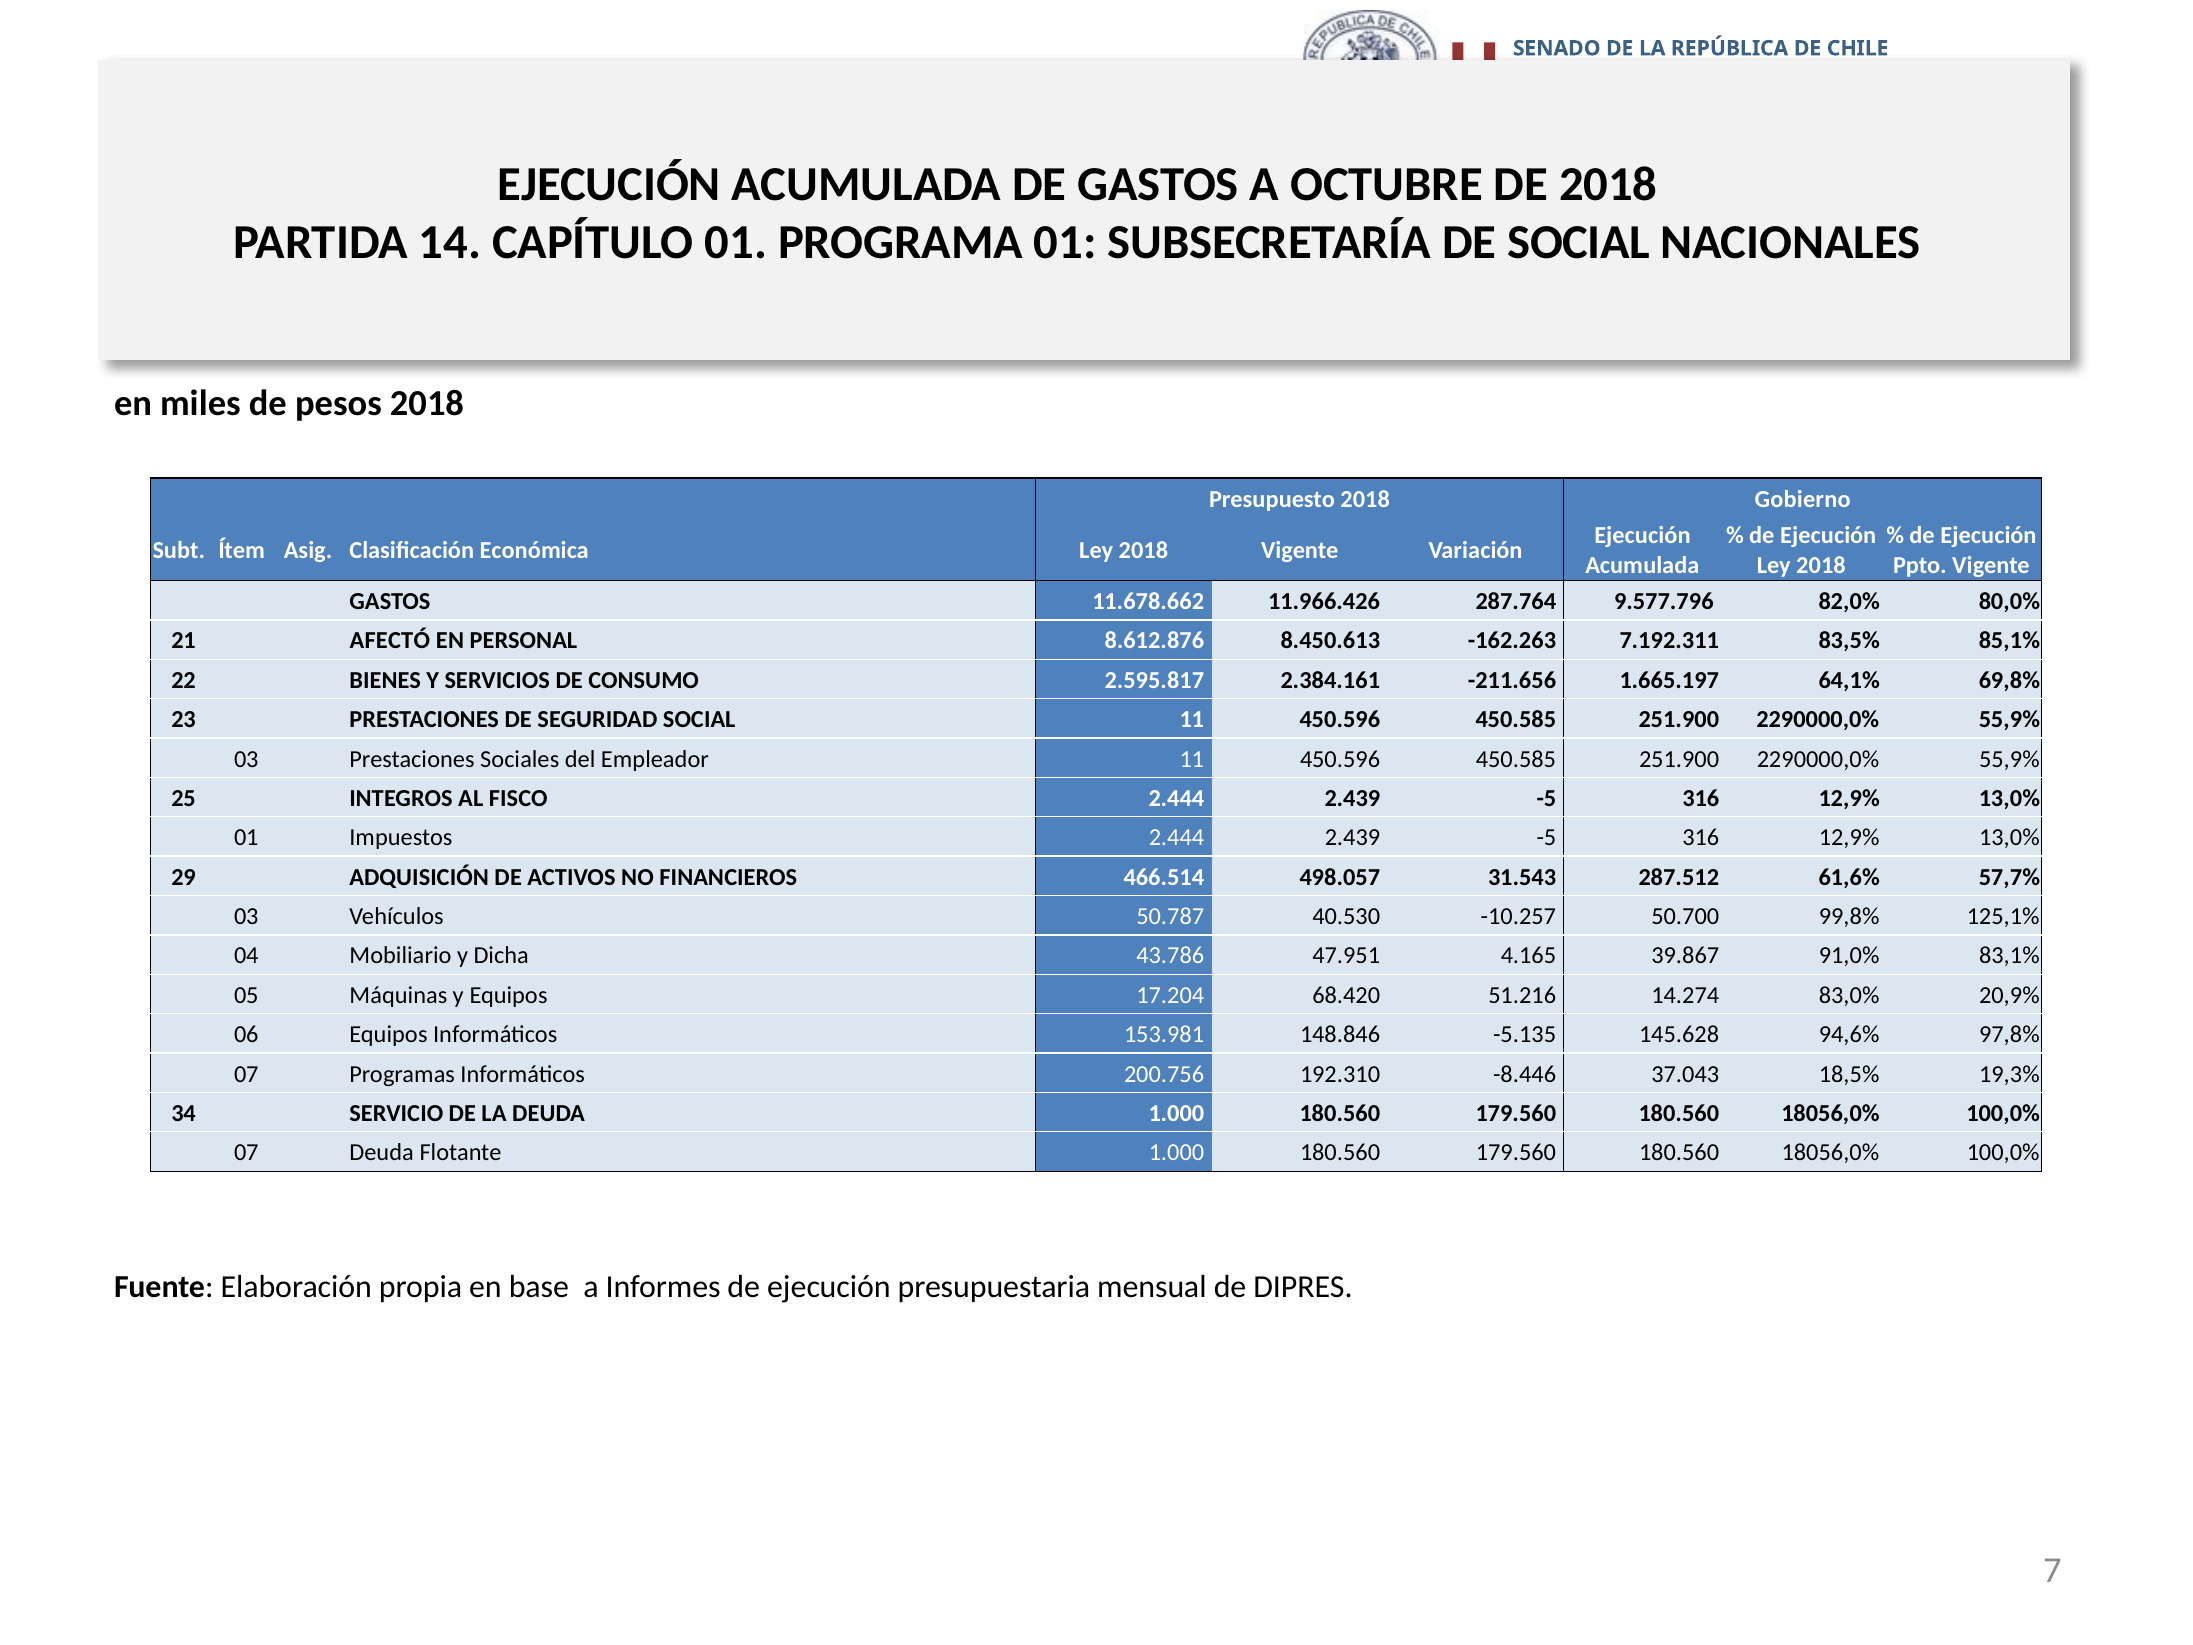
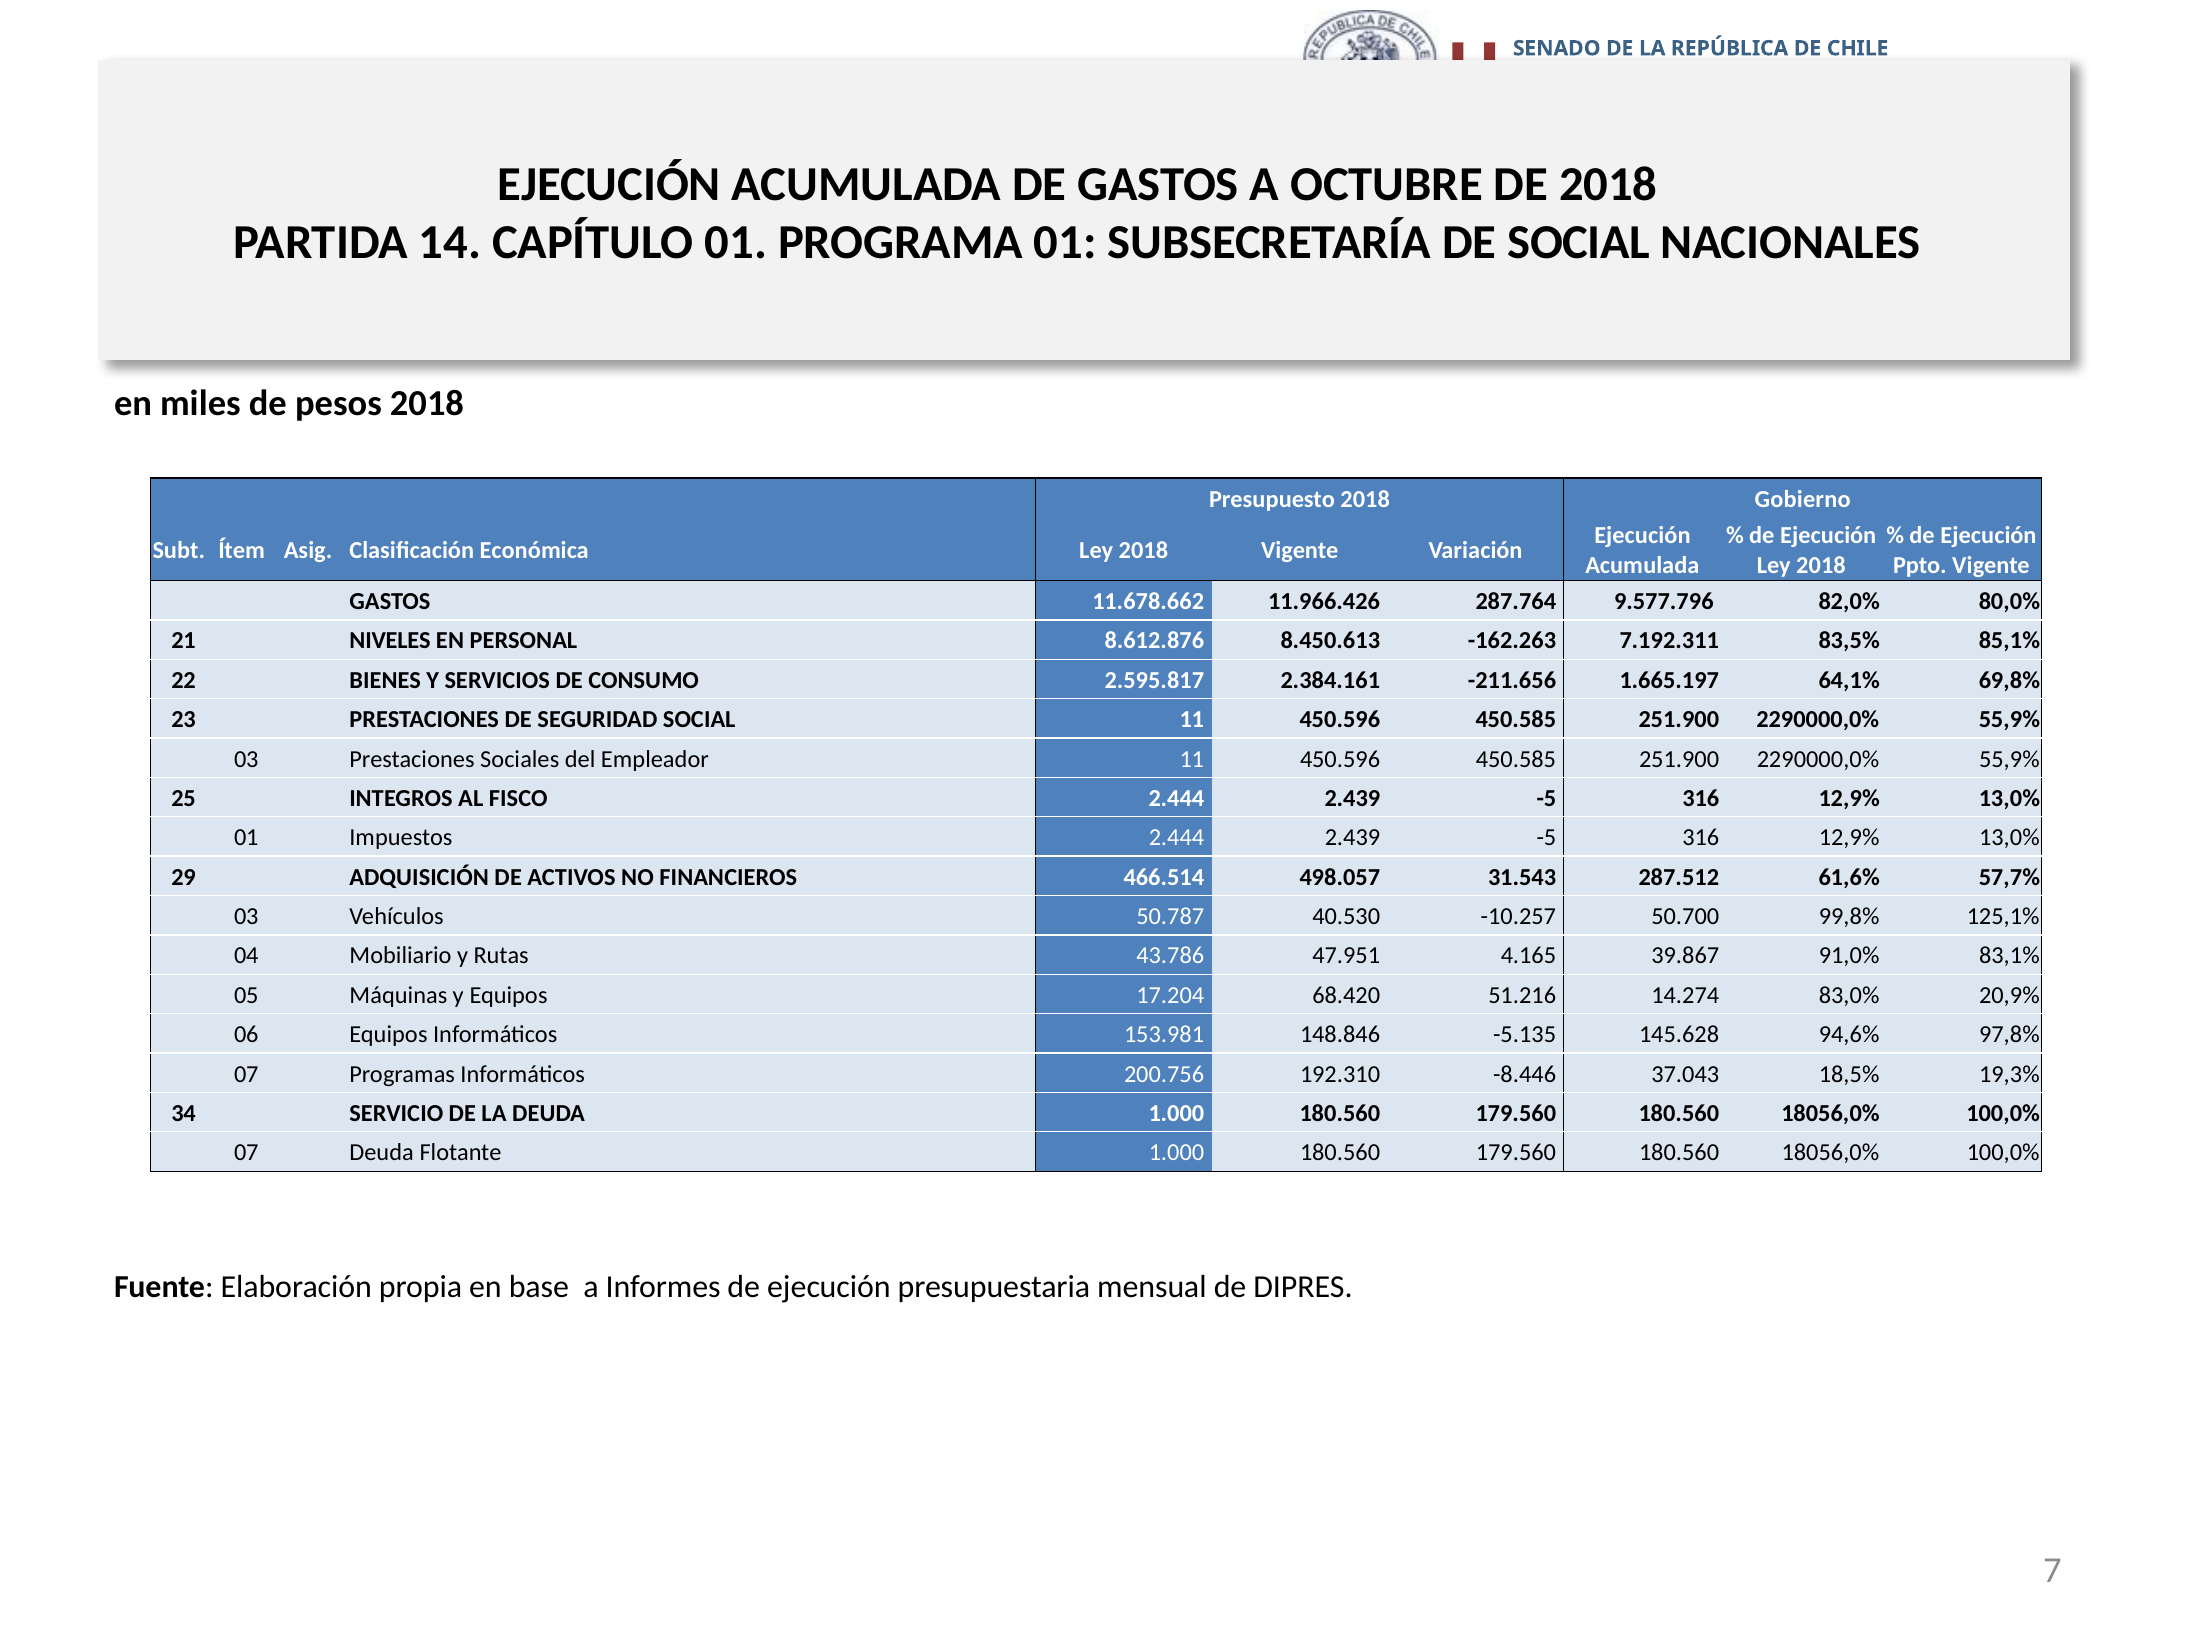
AFECTÓ: AFECTÓ -> NIVELES (390, 641)
Dicha: Dicha -> Rutas (501, 956)
